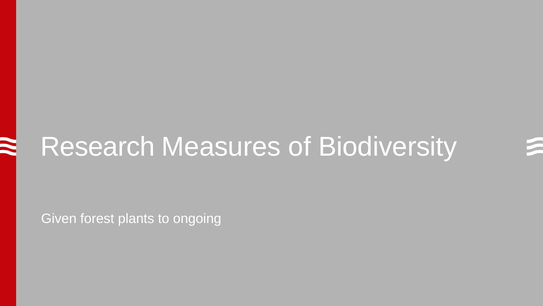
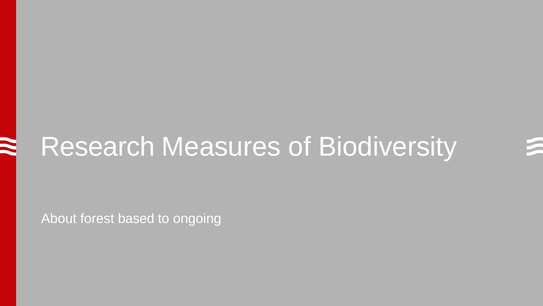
Given: Given -> About (59, 218)
plants: plants -> based (136, 218)
